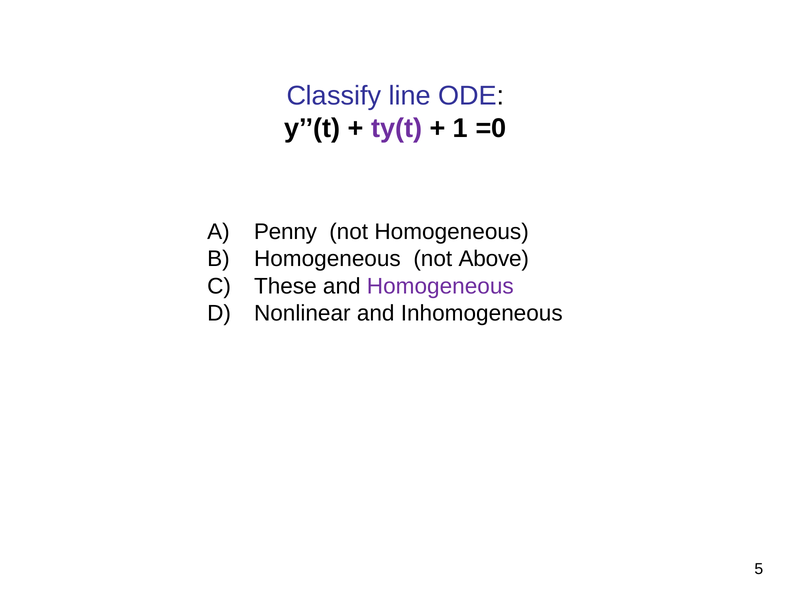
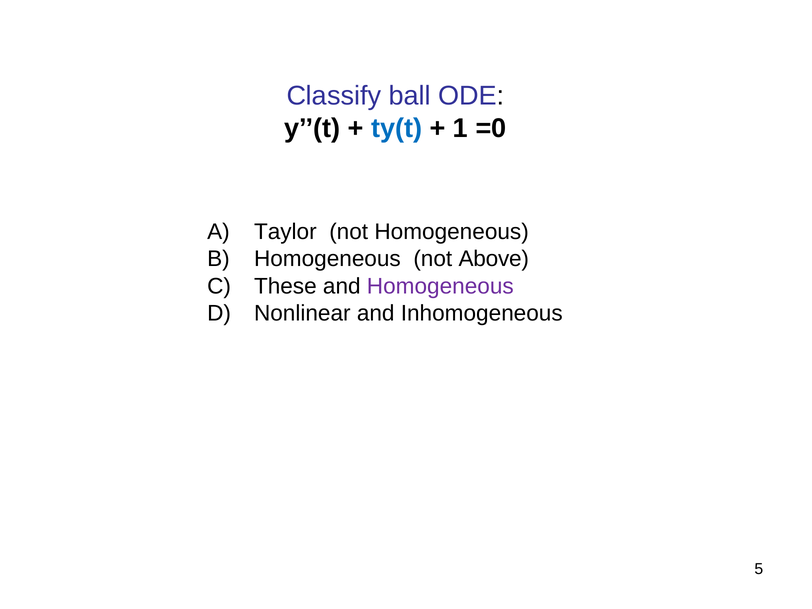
line: line -> ball (410, 96)
ty(t colour: purple -> blue (397, 128)
Penny: Penny -> Taylor (285, 232)
